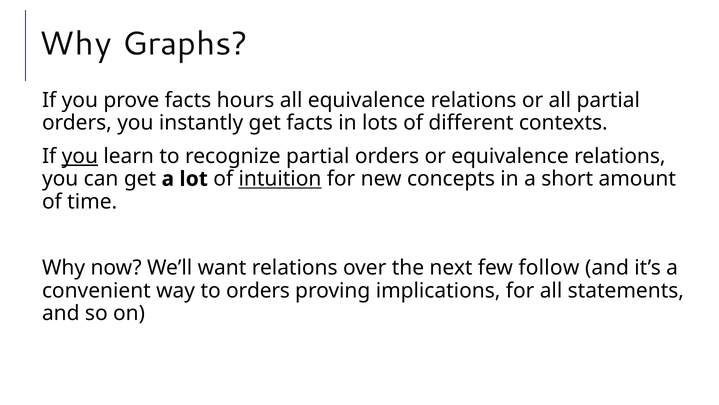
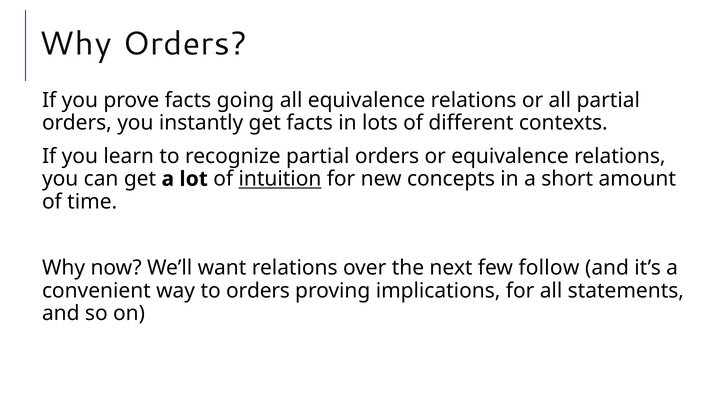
Why Graphs: Graphs -> Orders (185, 44)
hours: hours -> going (245, 100)
you underline: present -> none (80, 156)
